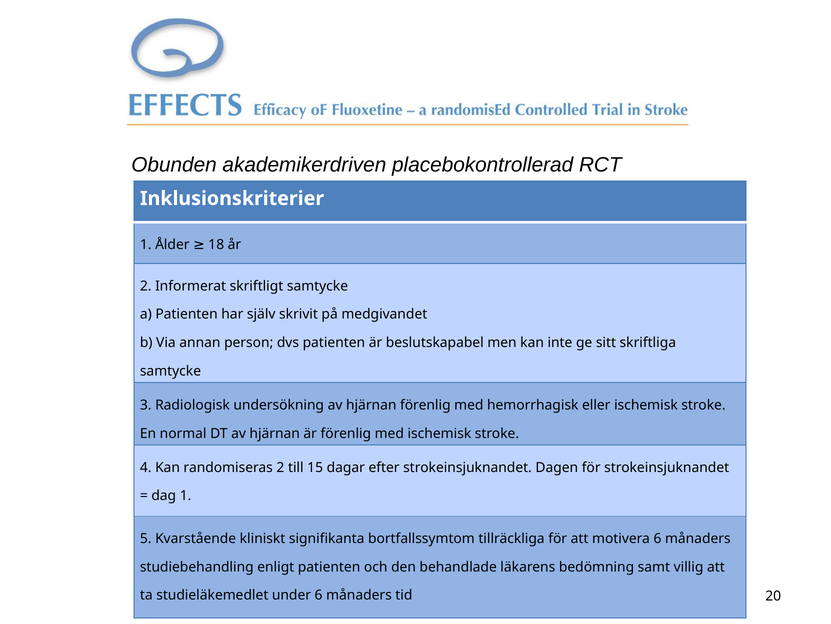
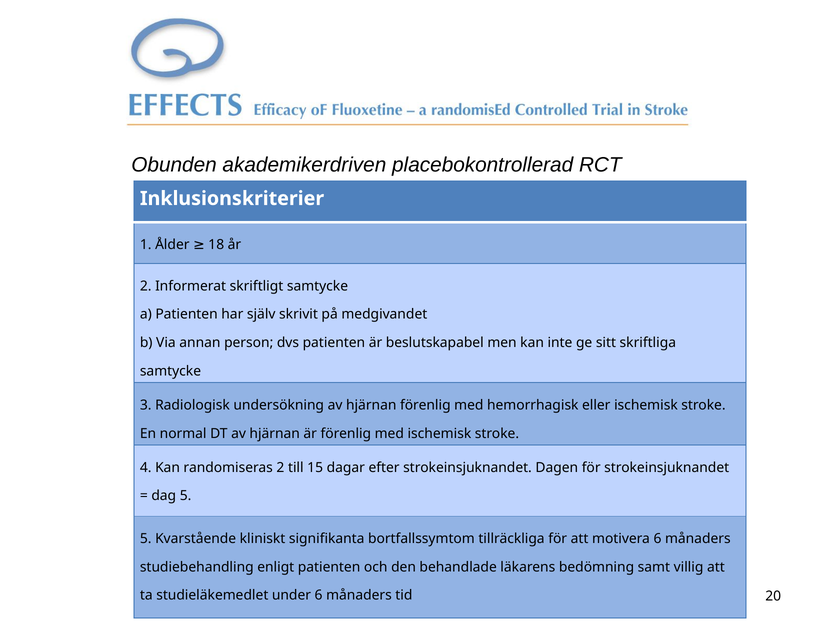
dag 1: 1 -> 5 (186, 495)
